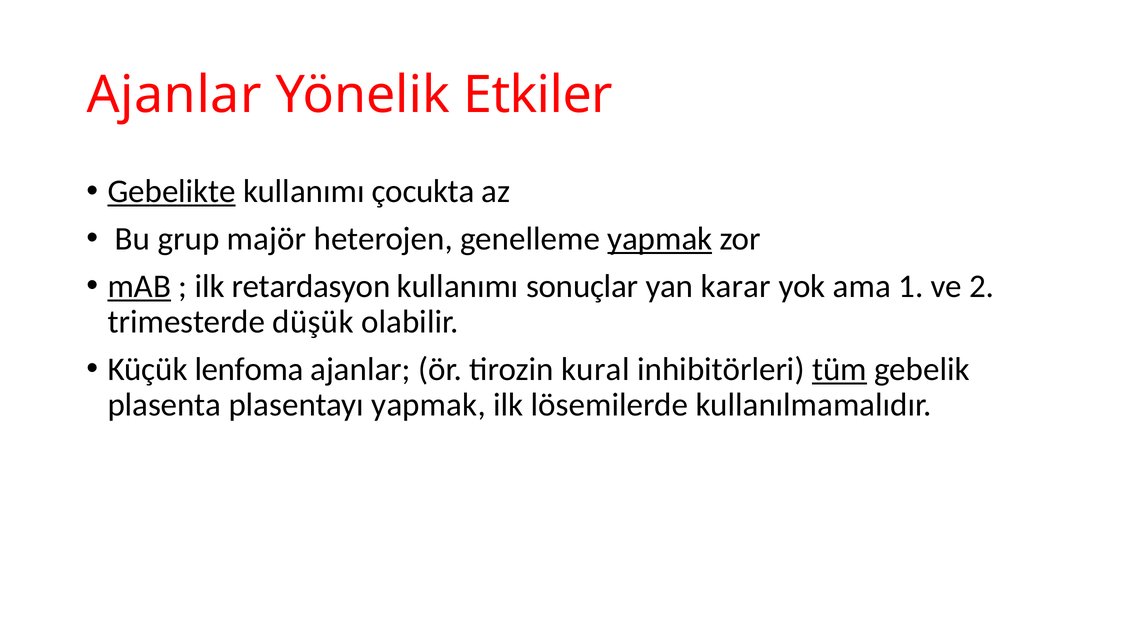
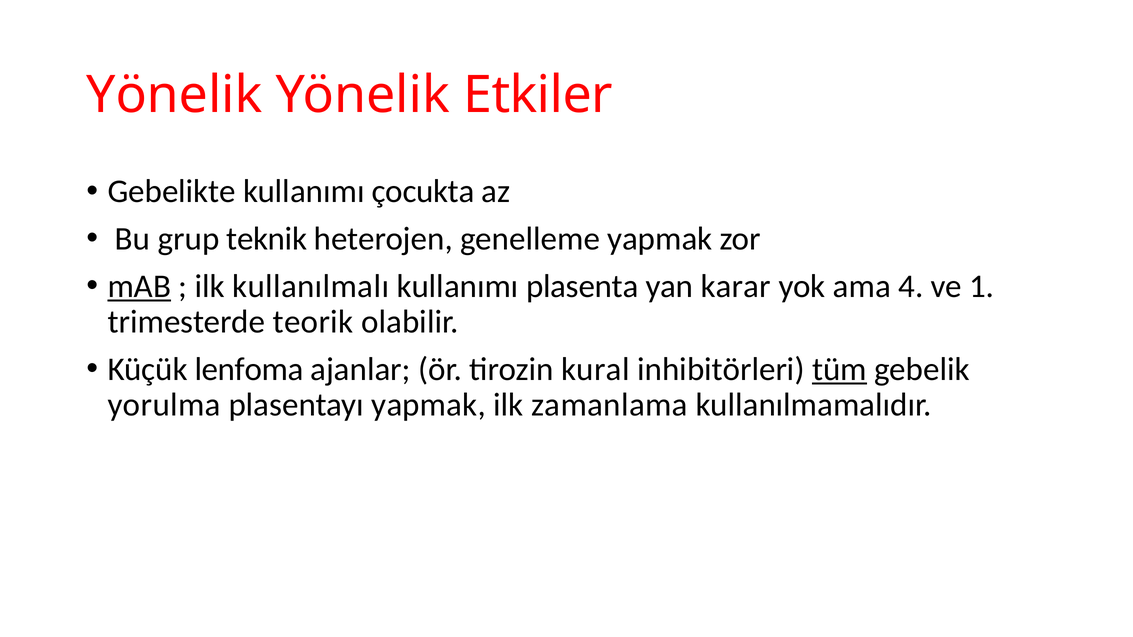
Ajanlar: Ajanlar -> Yönelik (174, 95)
Gebelikte underline: present -> none (172, 191)
majör: majör -> teknik (267, 239)
yapmak underline: present -> none (660, 239)
retardasyon: retardasyon -> kullanılmalı (311, 286)
sonuçlar: sonuçlar -> plasenta (582, 286)
1: 1 -> 4 (911, 286)
2: 2 -> 1 (982, 286)
düşük: düşük -> teorik (313, 322)
plasenta: plasenta -> yorulma (164, 405)
lösemilerde: lösemilerde -> zamanlama (609, 405)
